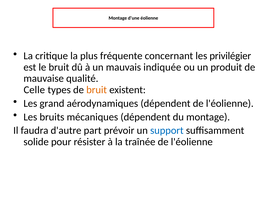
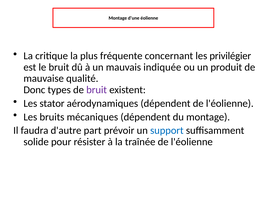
Celle: Celle -> Donc (34, 90)
bruit colour: orange -> purple (97, 90)
grand: grand -> stator (52, 104)
